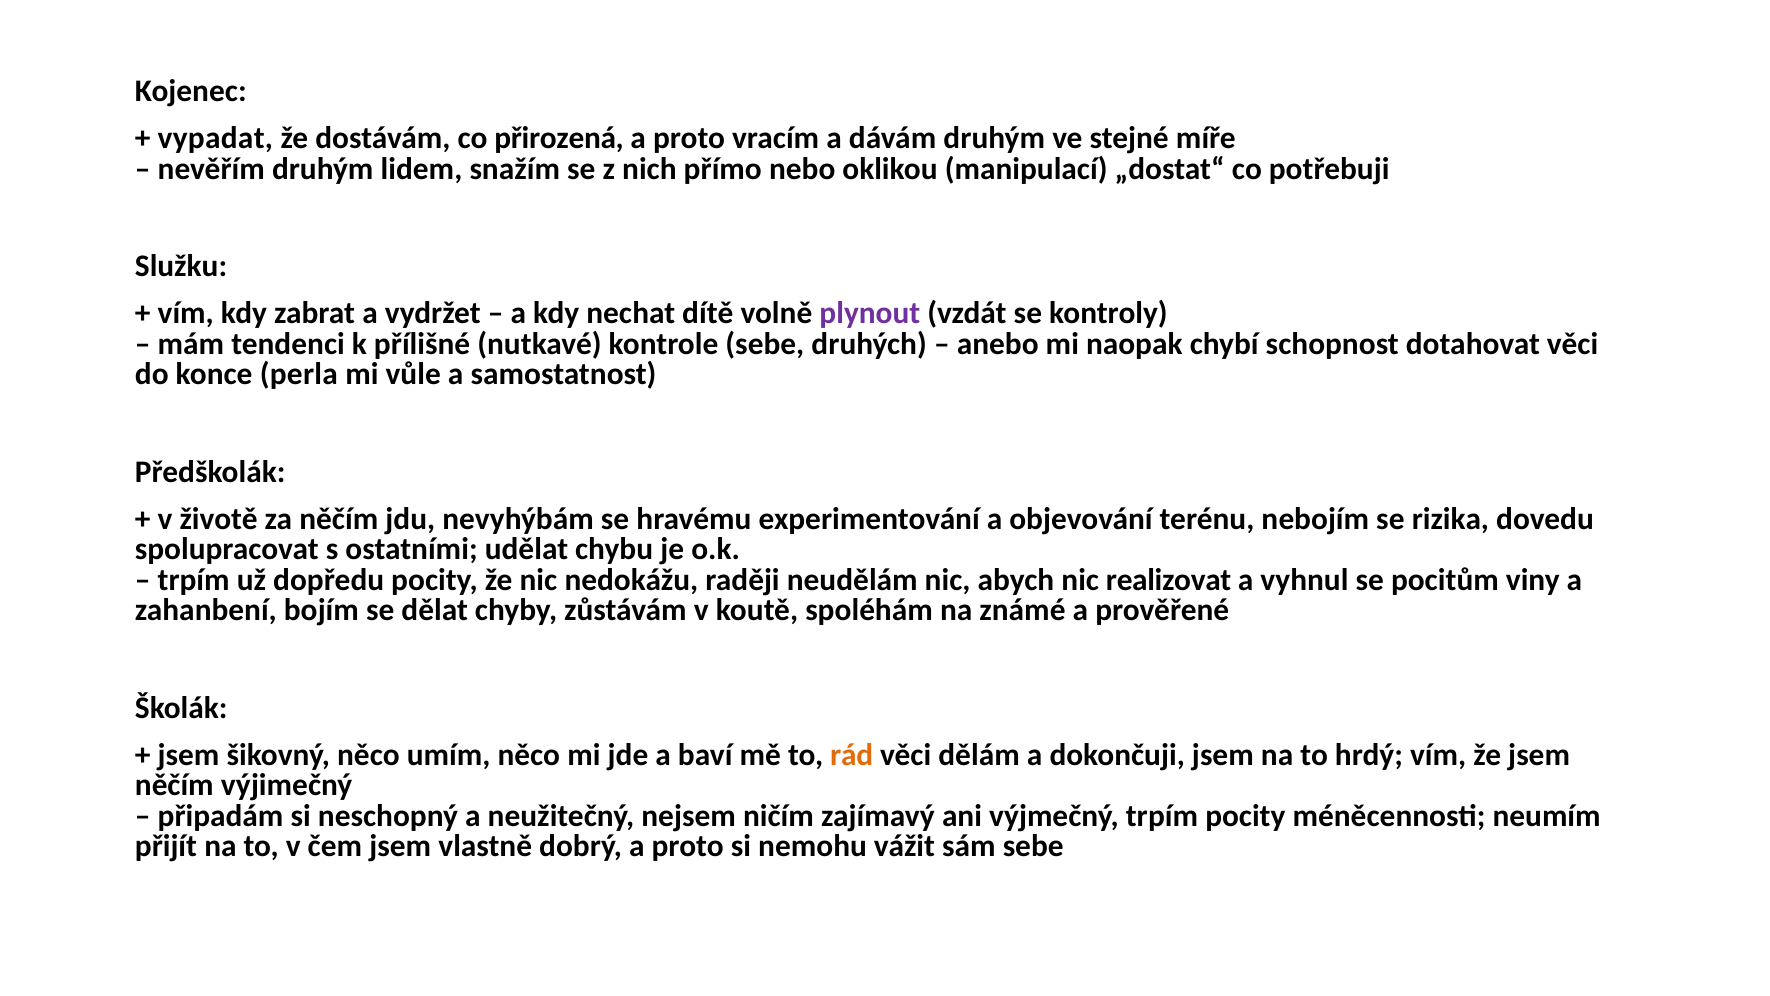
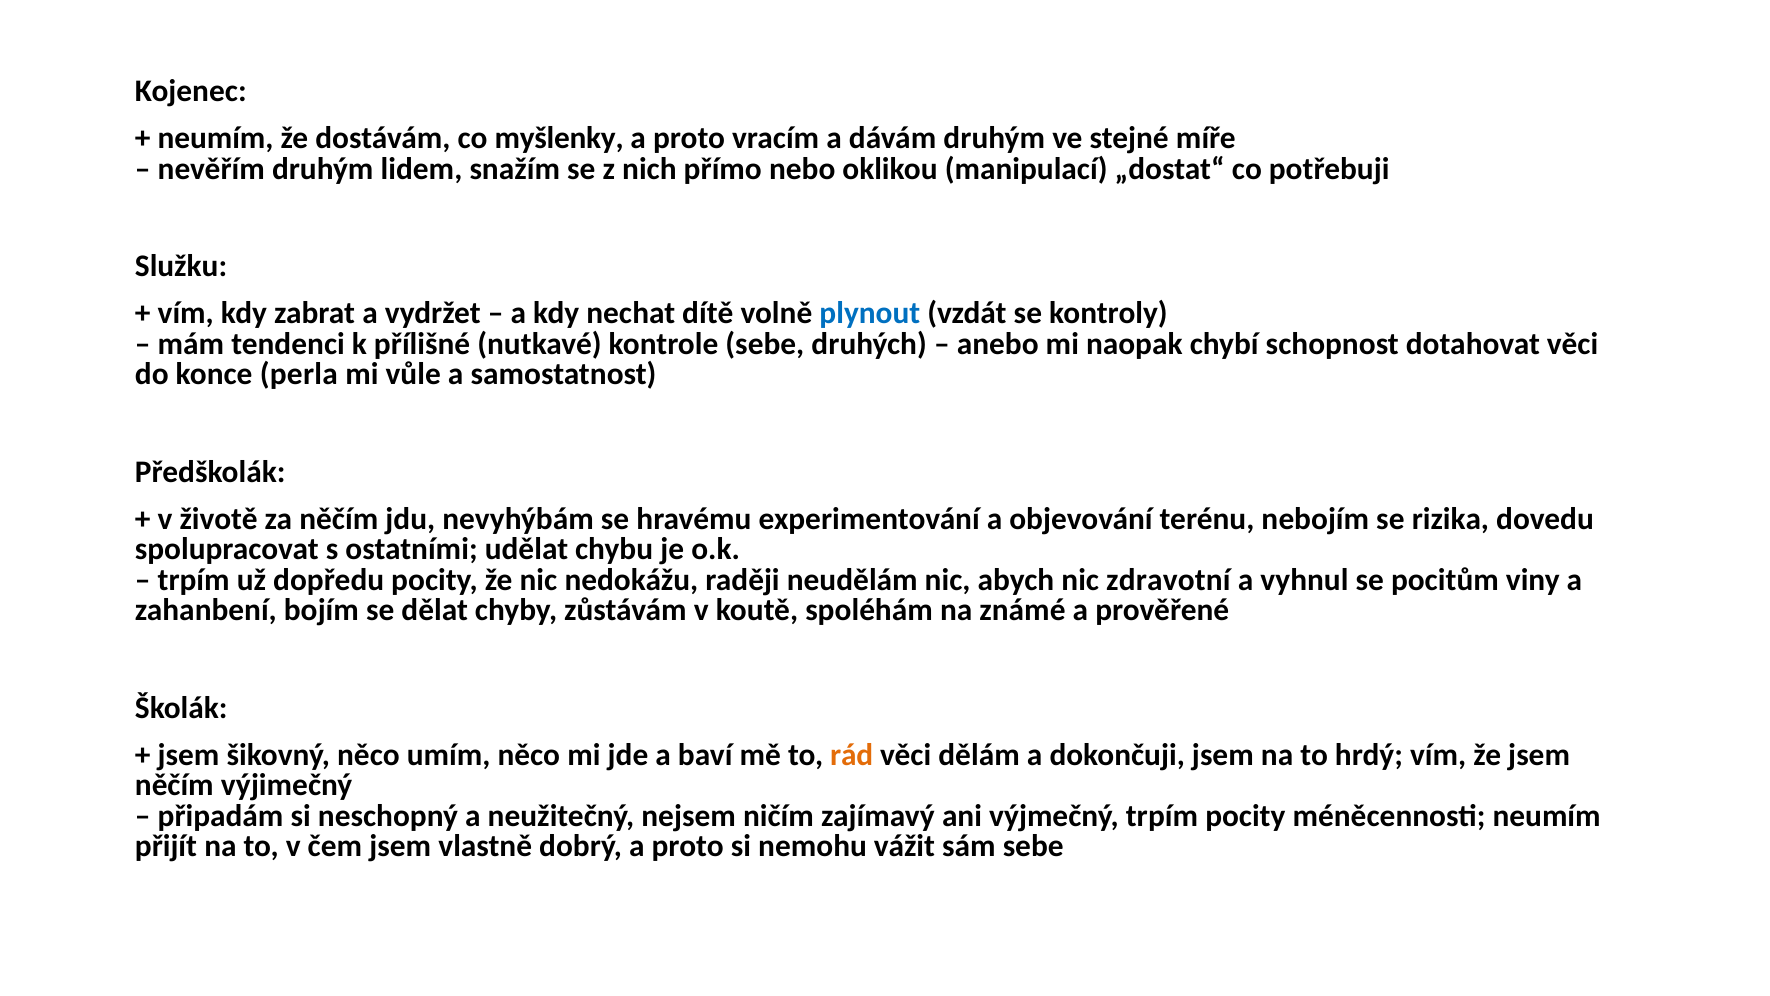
vypadat: vypadat -> neumím (216, 138)
přirozená: přirozená -> myšlenky (559, 138)
plynout colour: purple -> blue (870, 313)
realizovat: realizovat -> zdravotní (1168, 580)
